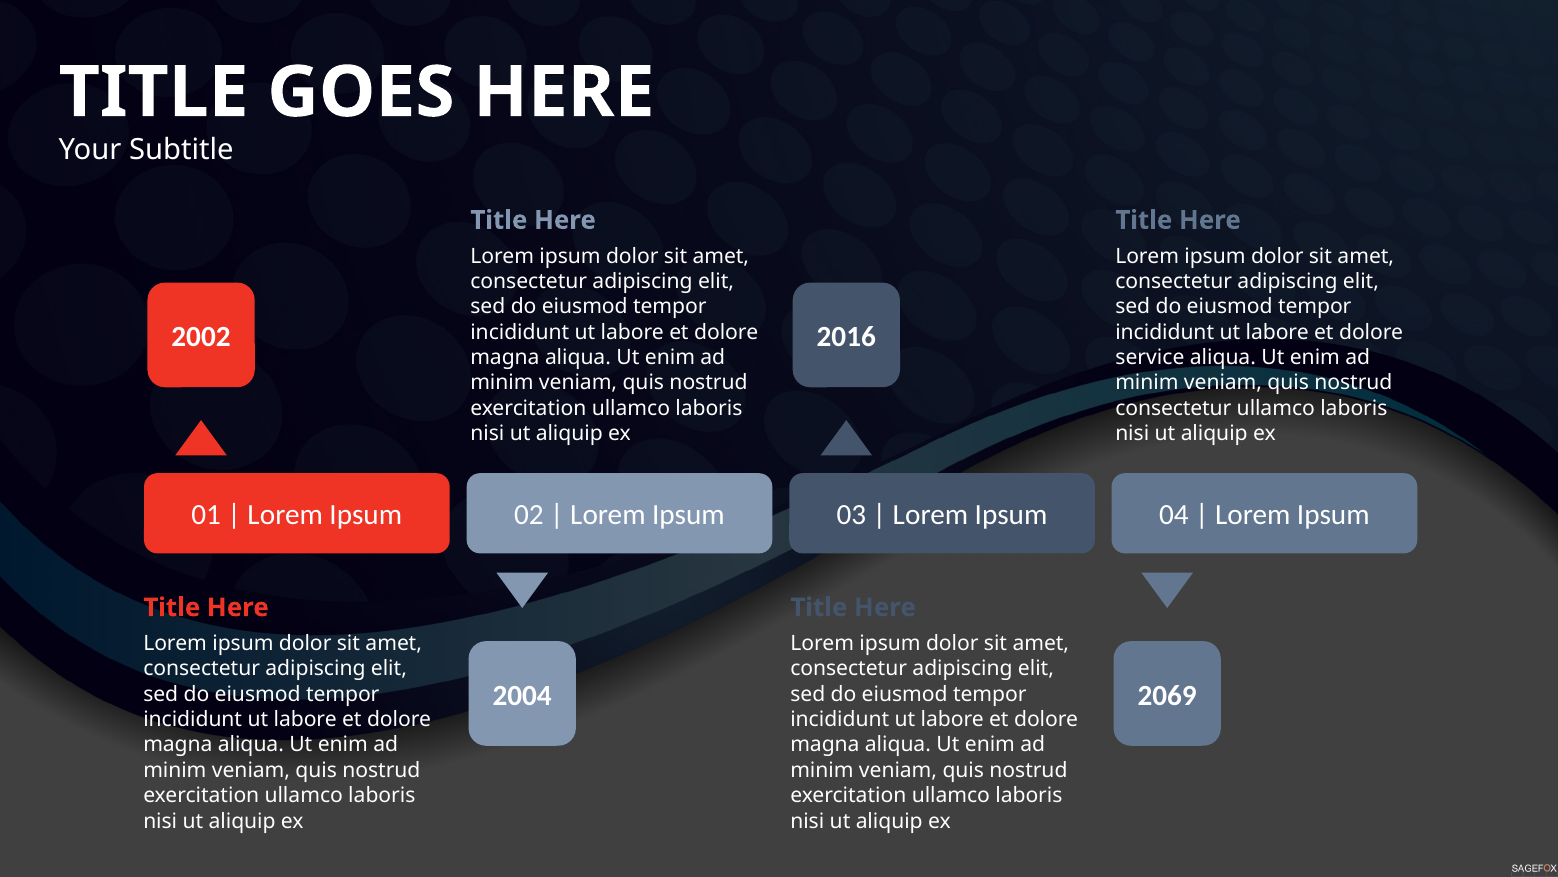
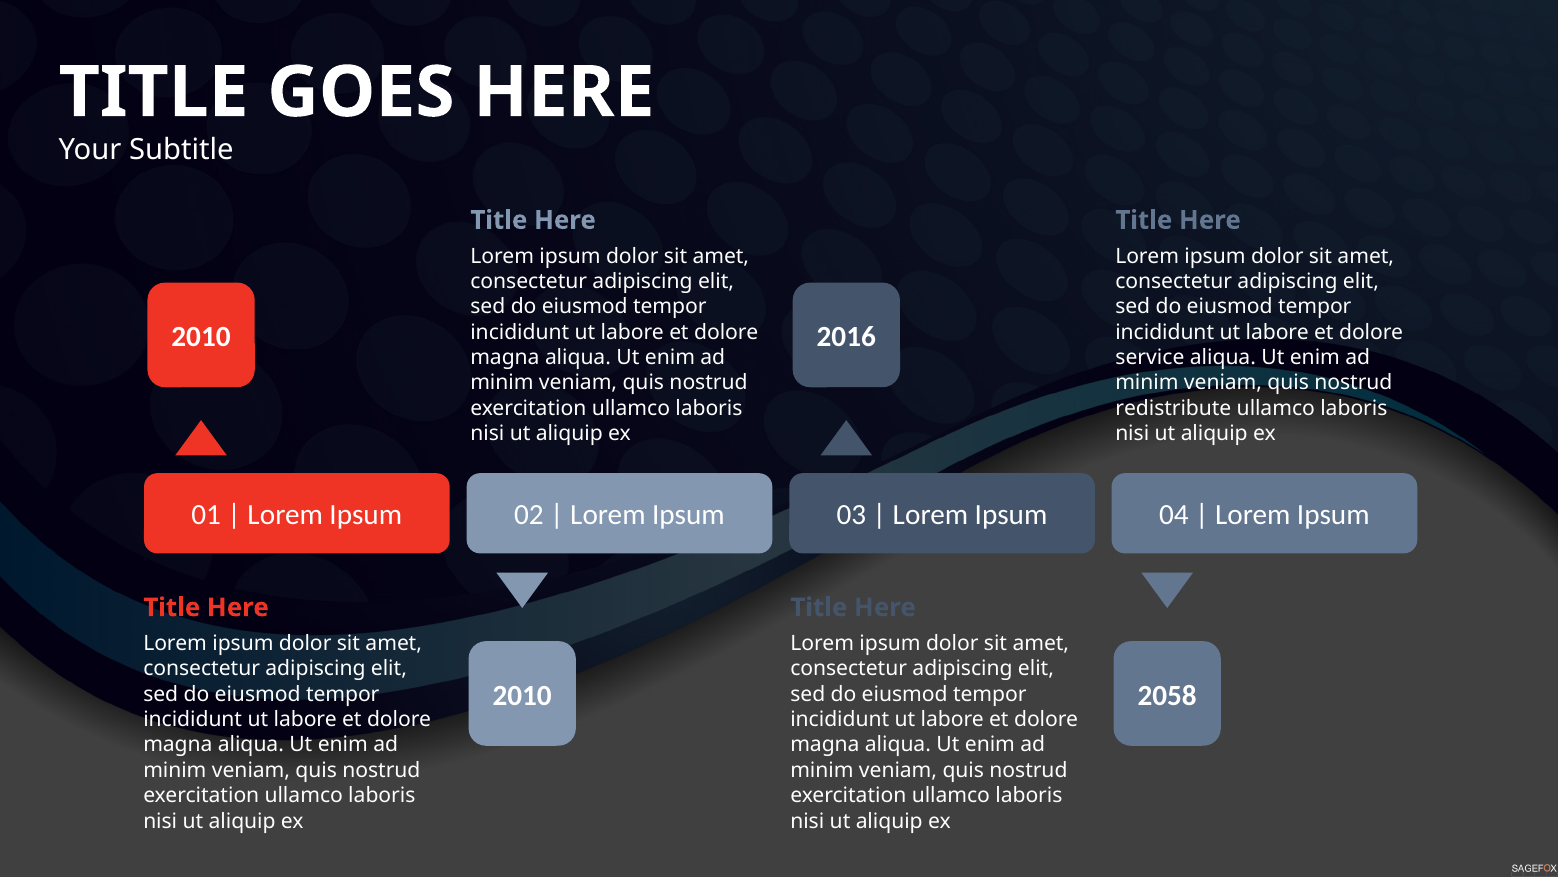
2002: 2002 -> 2010 (201, 337)
consectetur: consectetur -> redistribute (1173, 408)
2004: 2004 -> 2010 (522, 695)
2069: 2069 -> 2058 (1167, 695)
